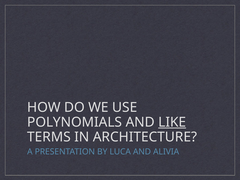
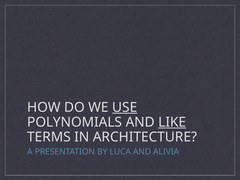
USE underline: none -> present (125, 107)
